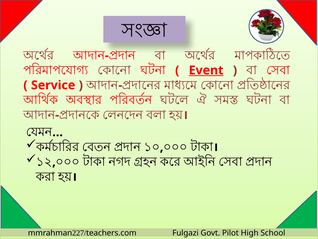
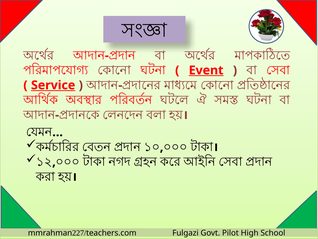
Service underline: none -> present (53, 85)
